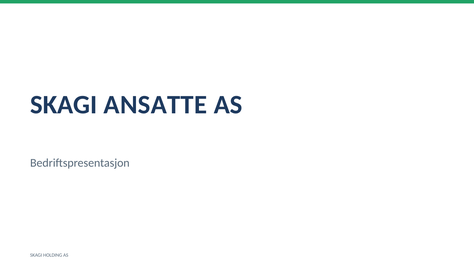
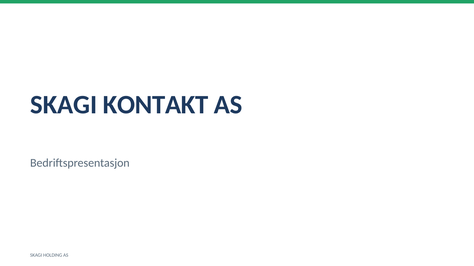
ANSATTE: ANSATTE -> KONTAKT (156, 105)
